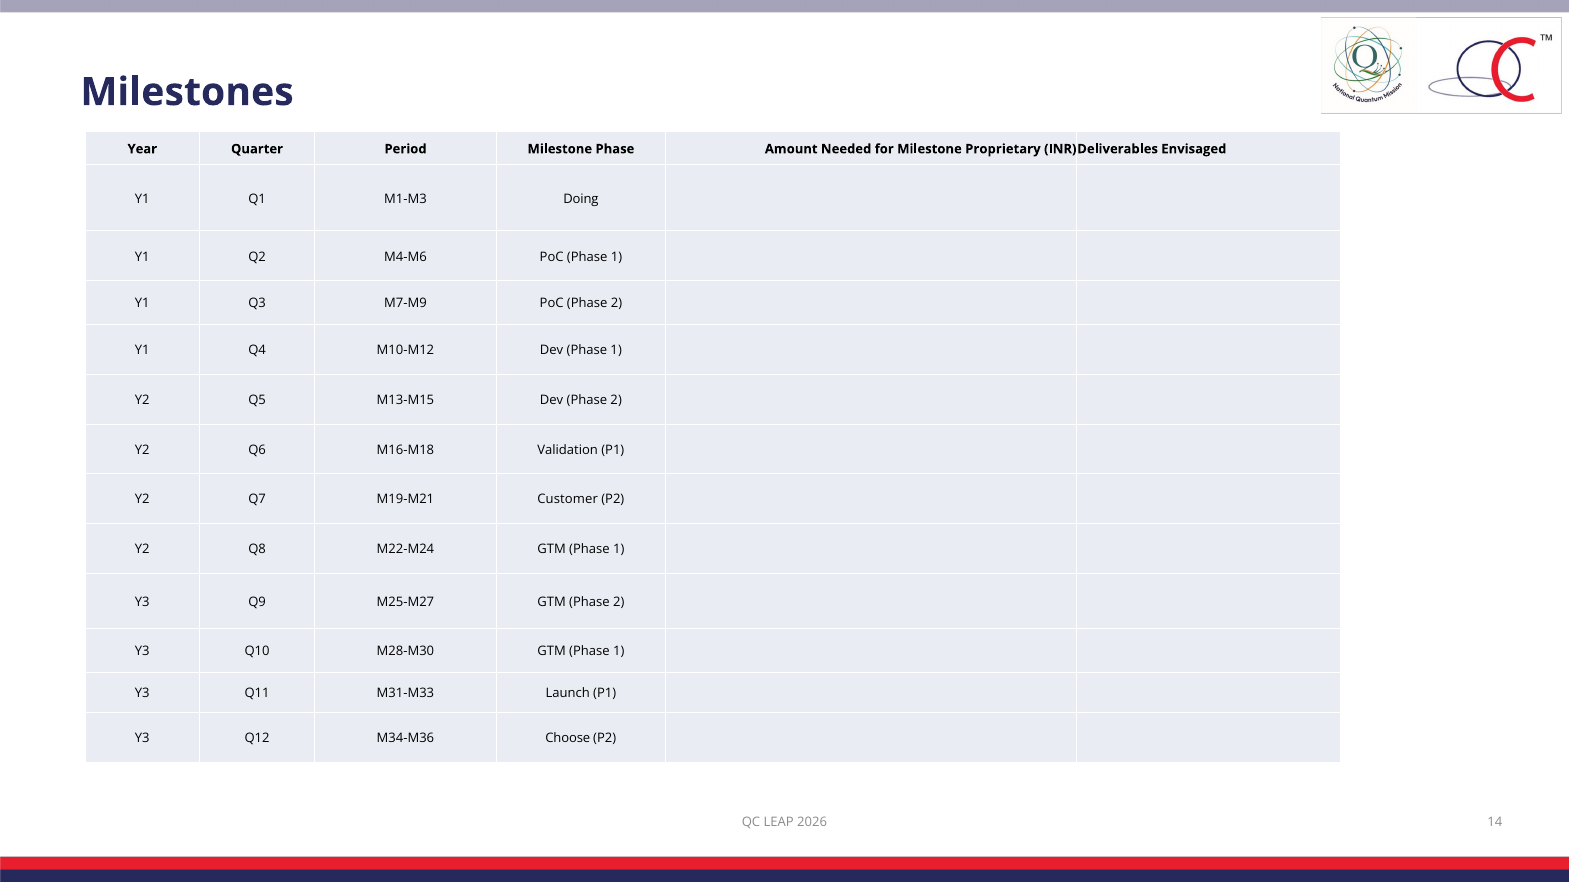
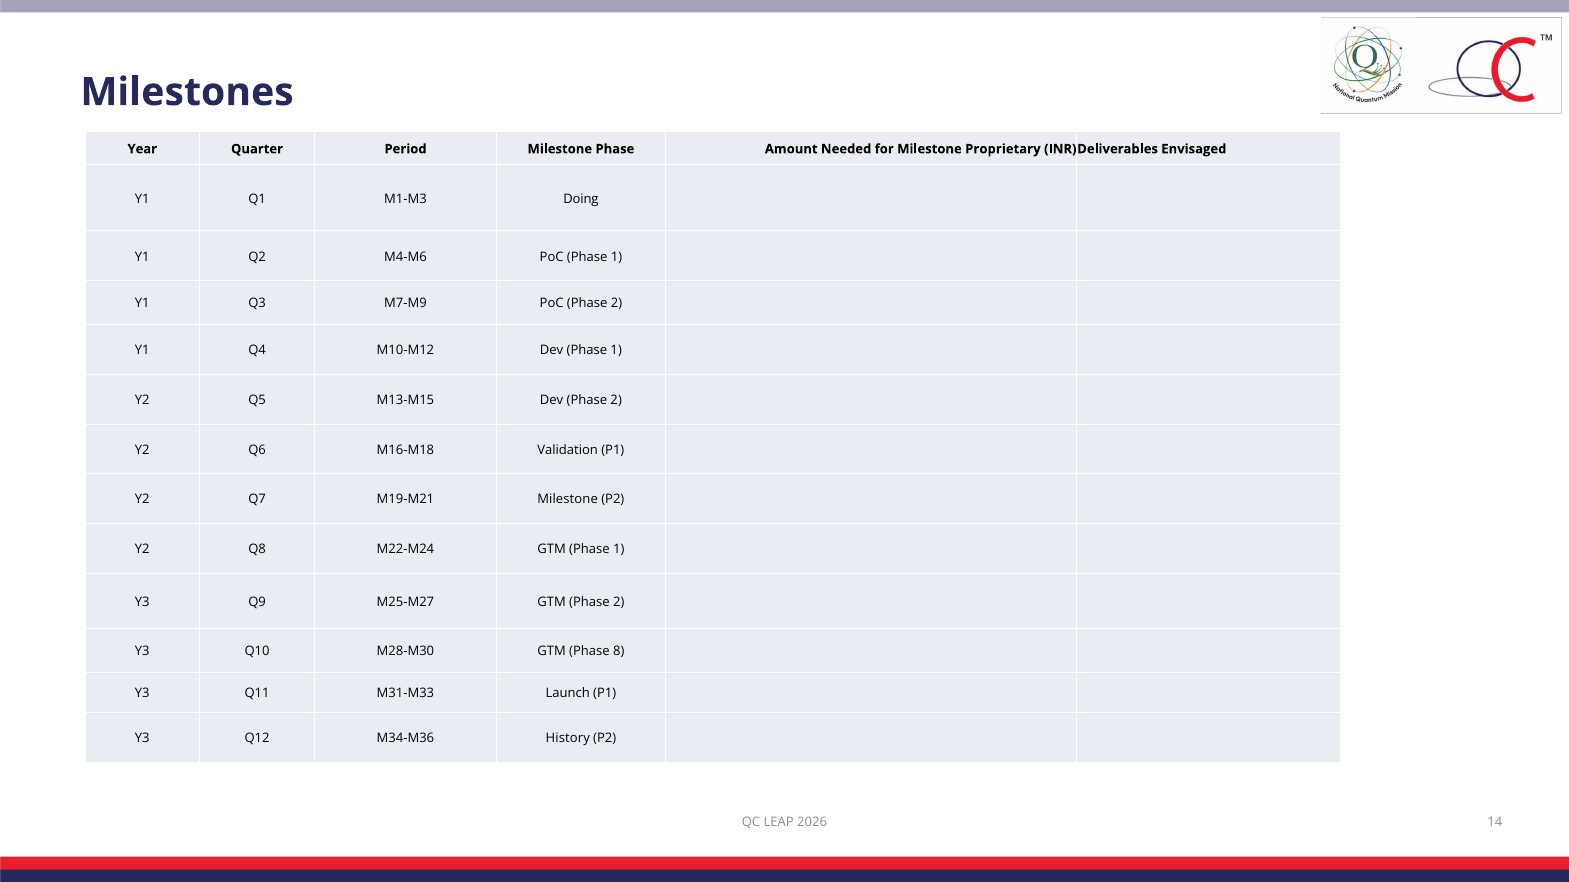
M19-M21 Customer: Customer -> Milestone (568, 500)
M28-M30 GTM Phase 1: 1 -> 8 (619, 652)
Choose: Choose -> History (568, 739)
